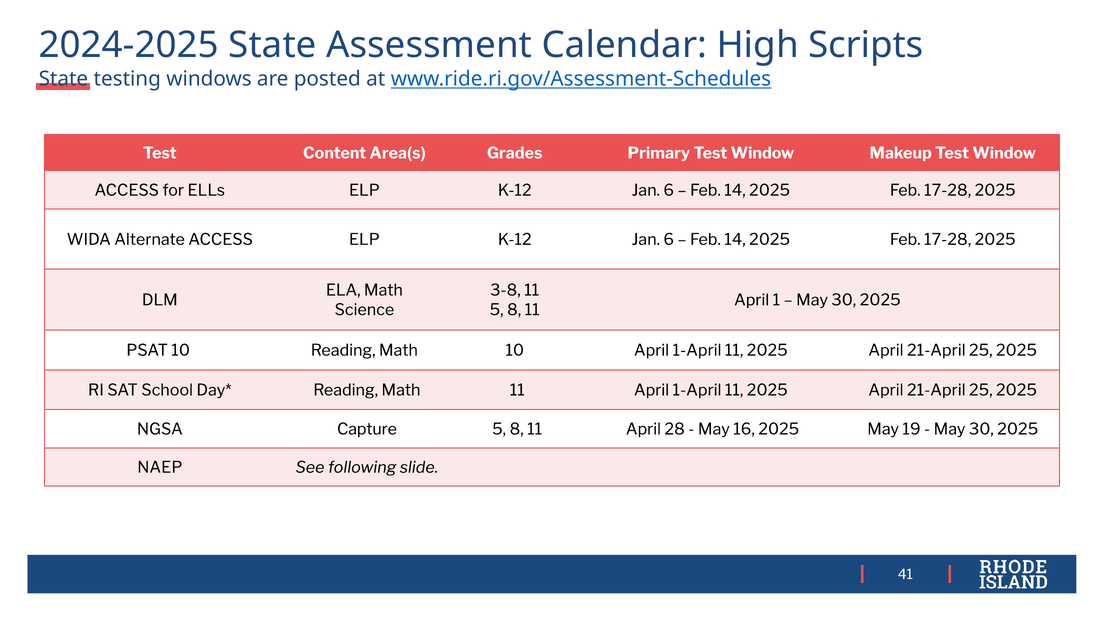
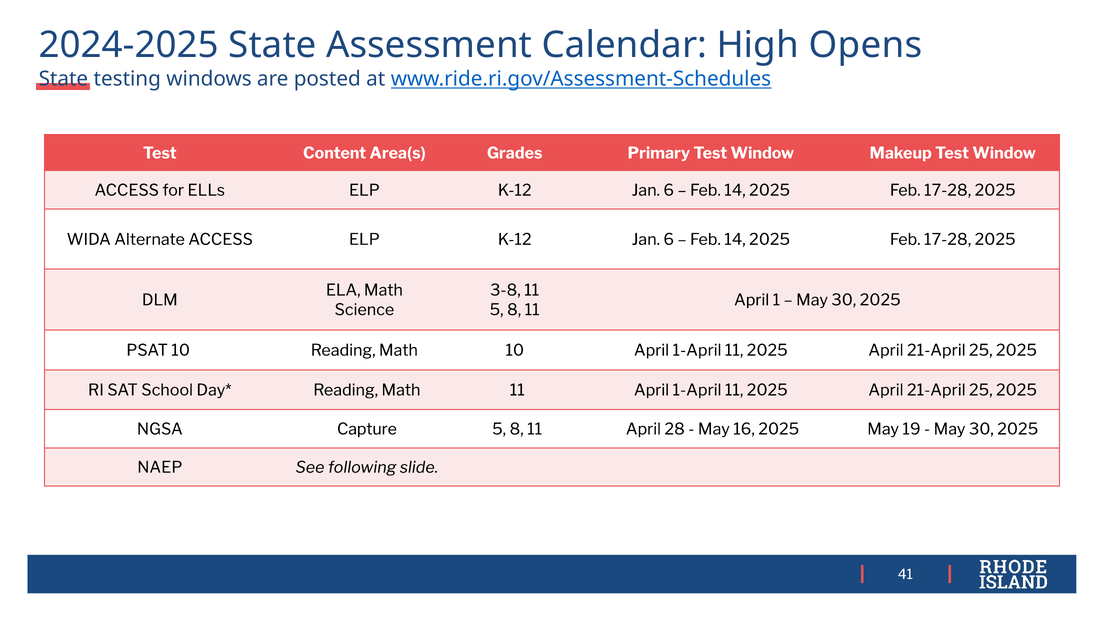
Scripts: Scripts -> Opens (865, 45)
